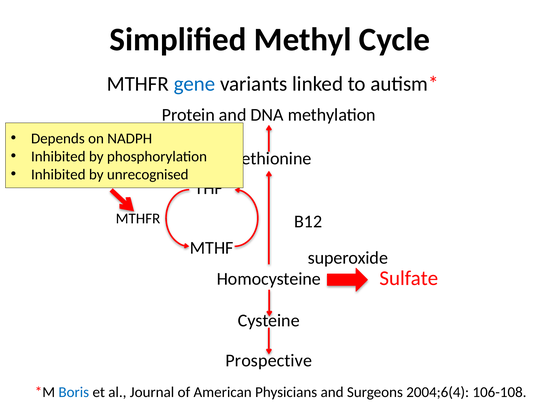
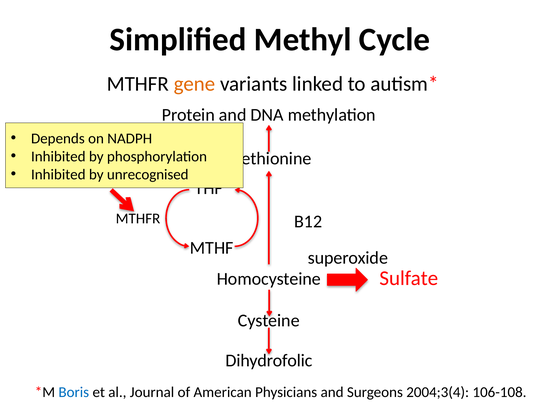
gene colour: blue -> orange (195, 84)
Prospective: Prospective -> Dihydrofolic (269, 361)
2004;6(4: 2004;6(4 -> 2004;3(4 (438, 392)
